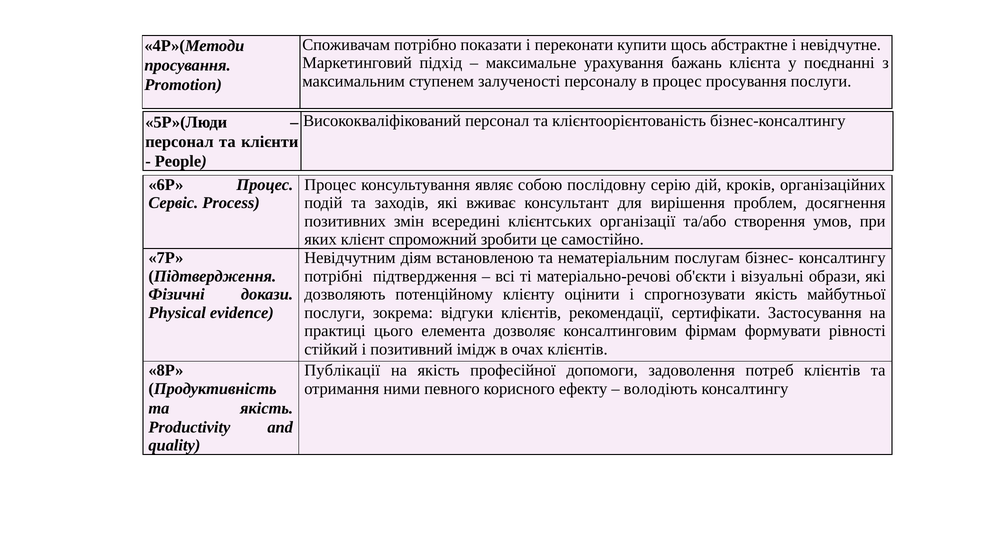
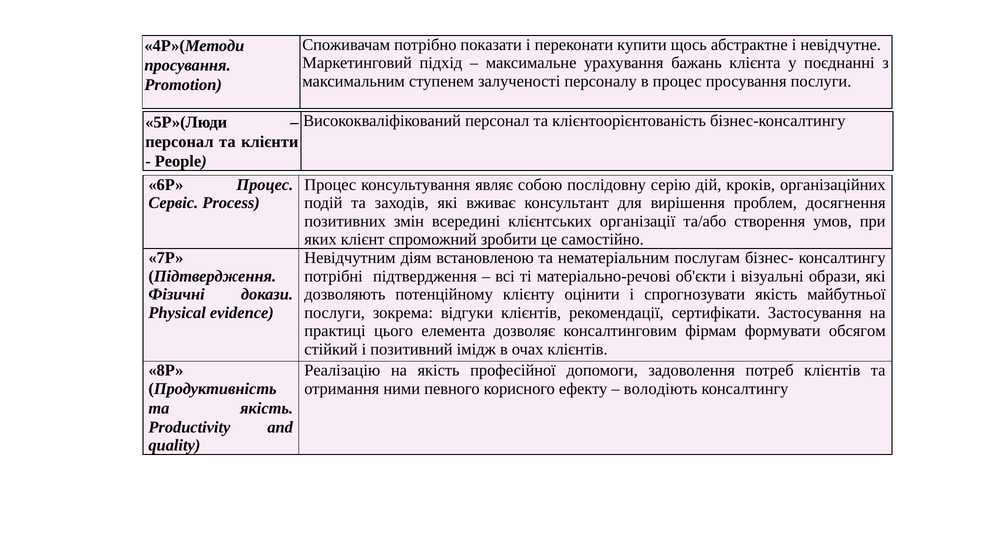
рівності: рівності -> обсягом (857, 331)
Публікації: Публікації -> Реалізацію (342, 371)
